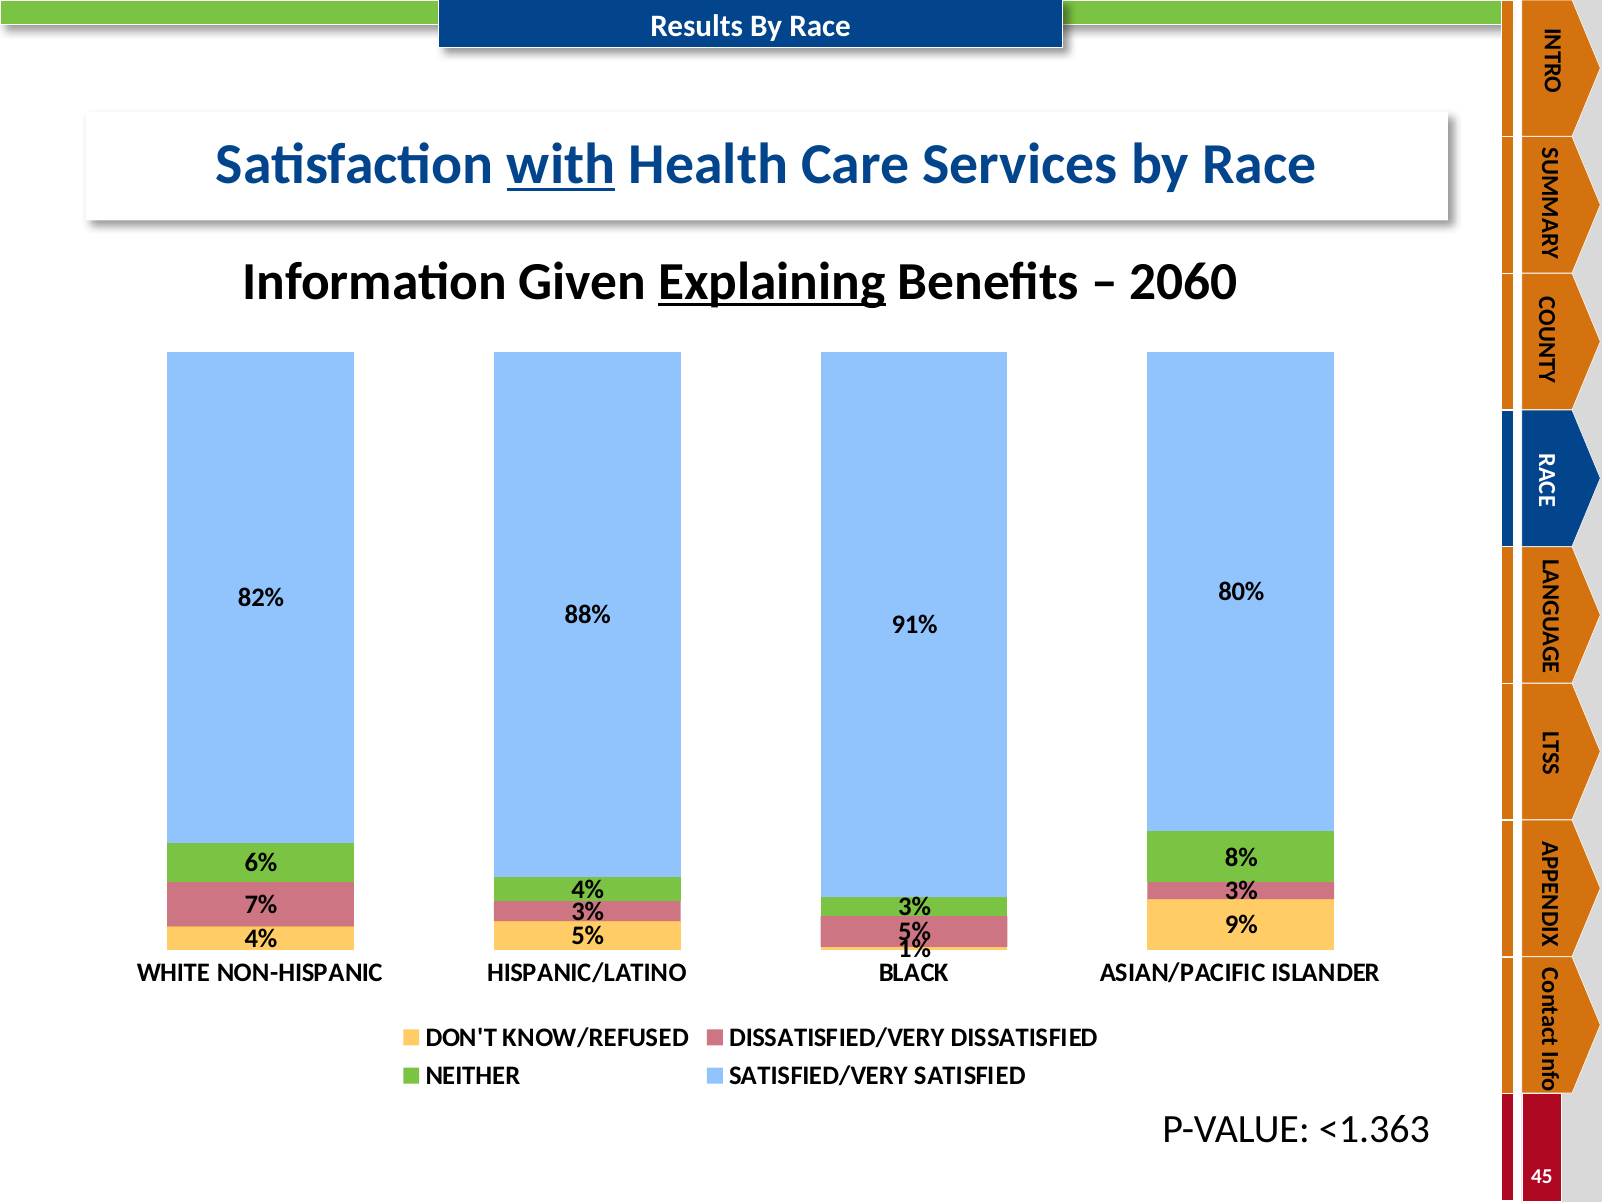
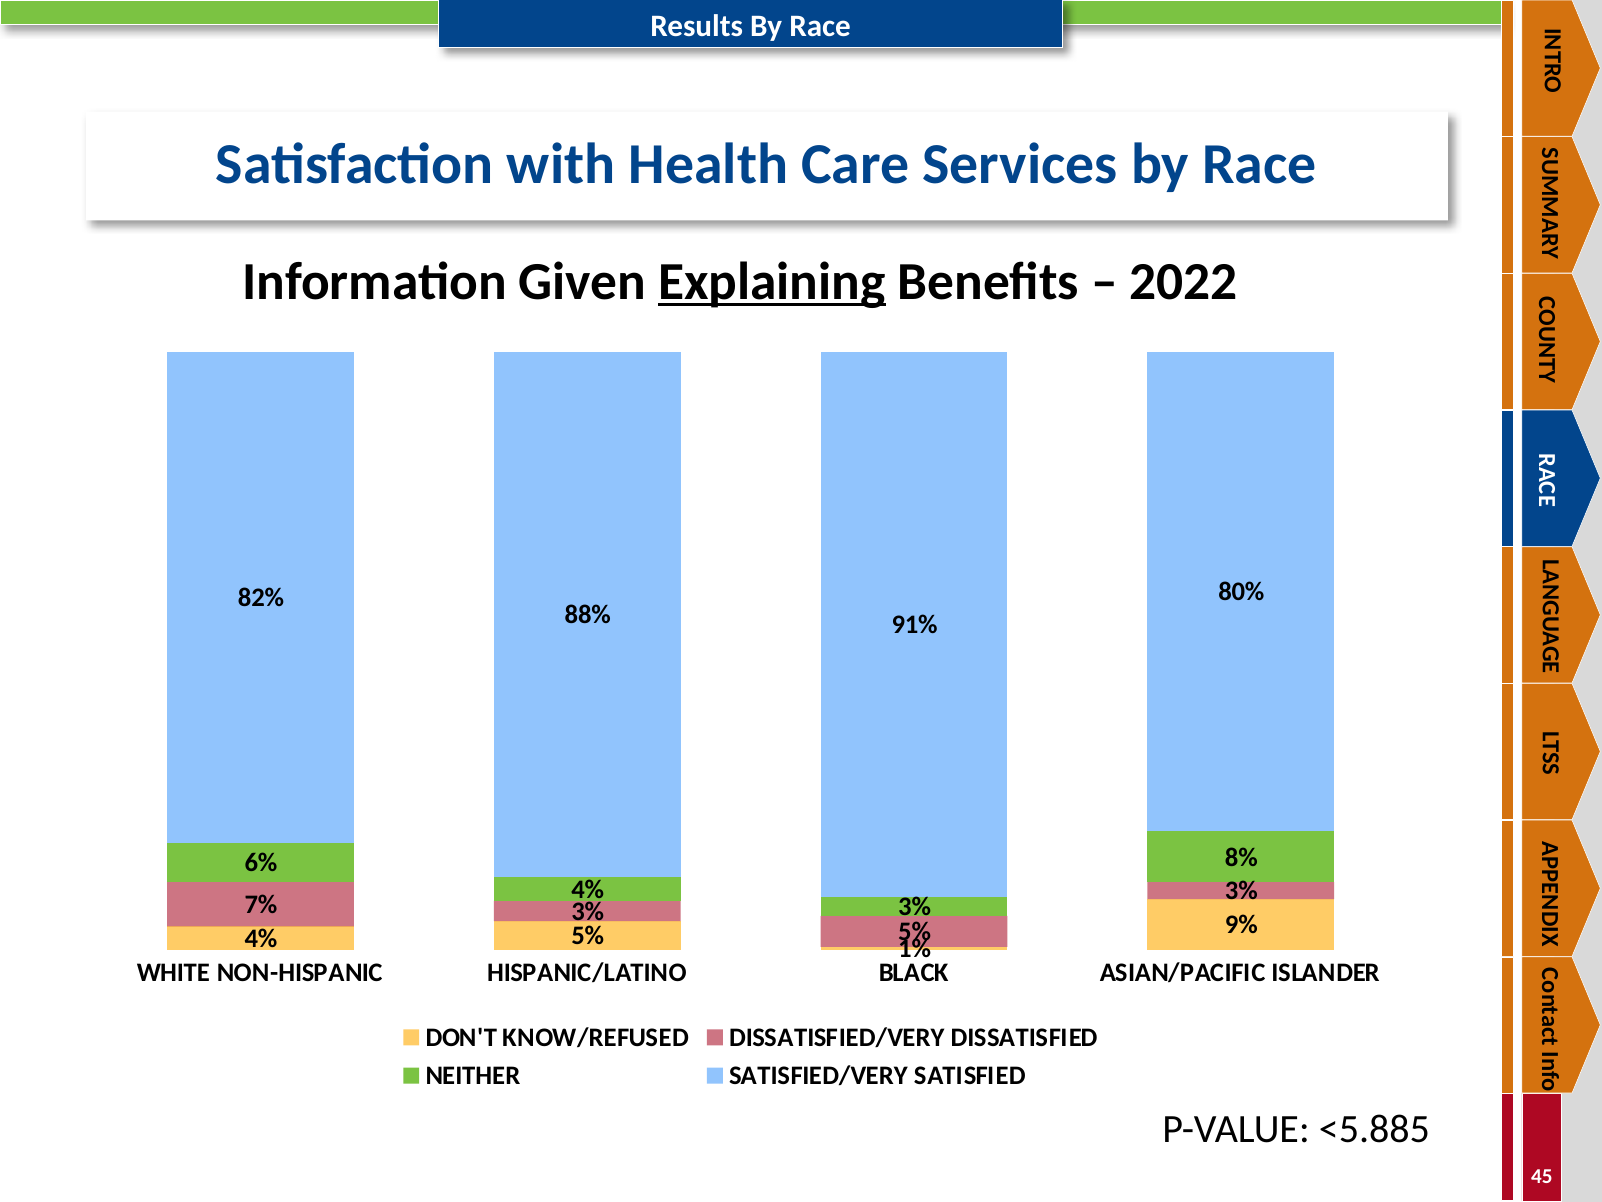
with underline: present -> none (561, 165)
2060: 2060 -> 2022 (1184, 282)
<1.363: <1.363 -> <5.885 (1374, 1129)
